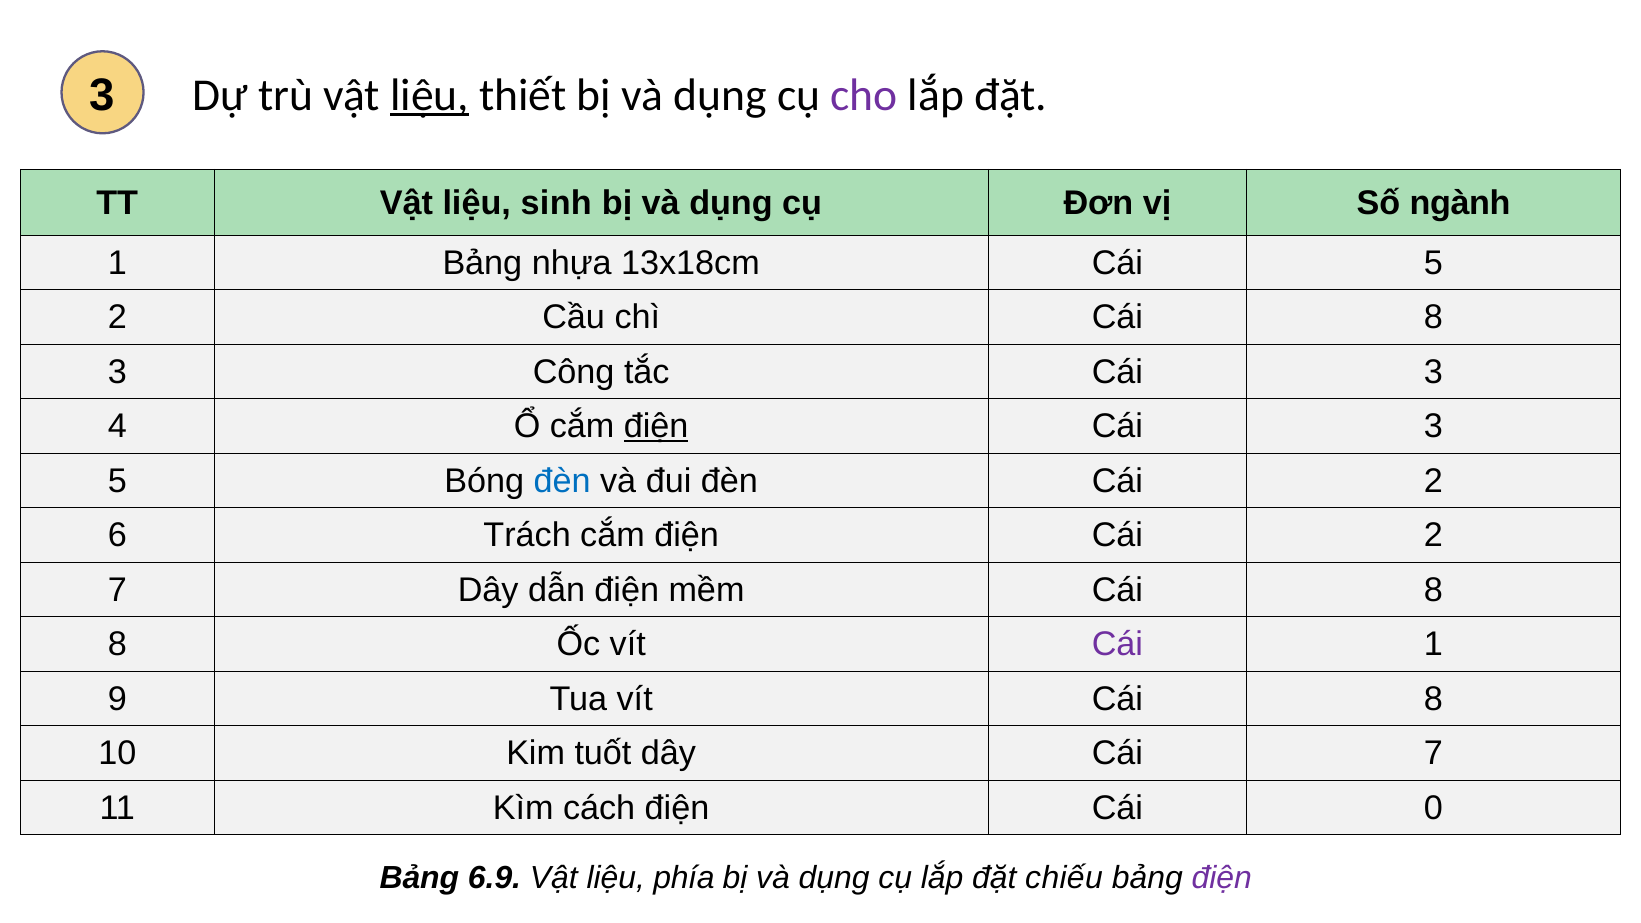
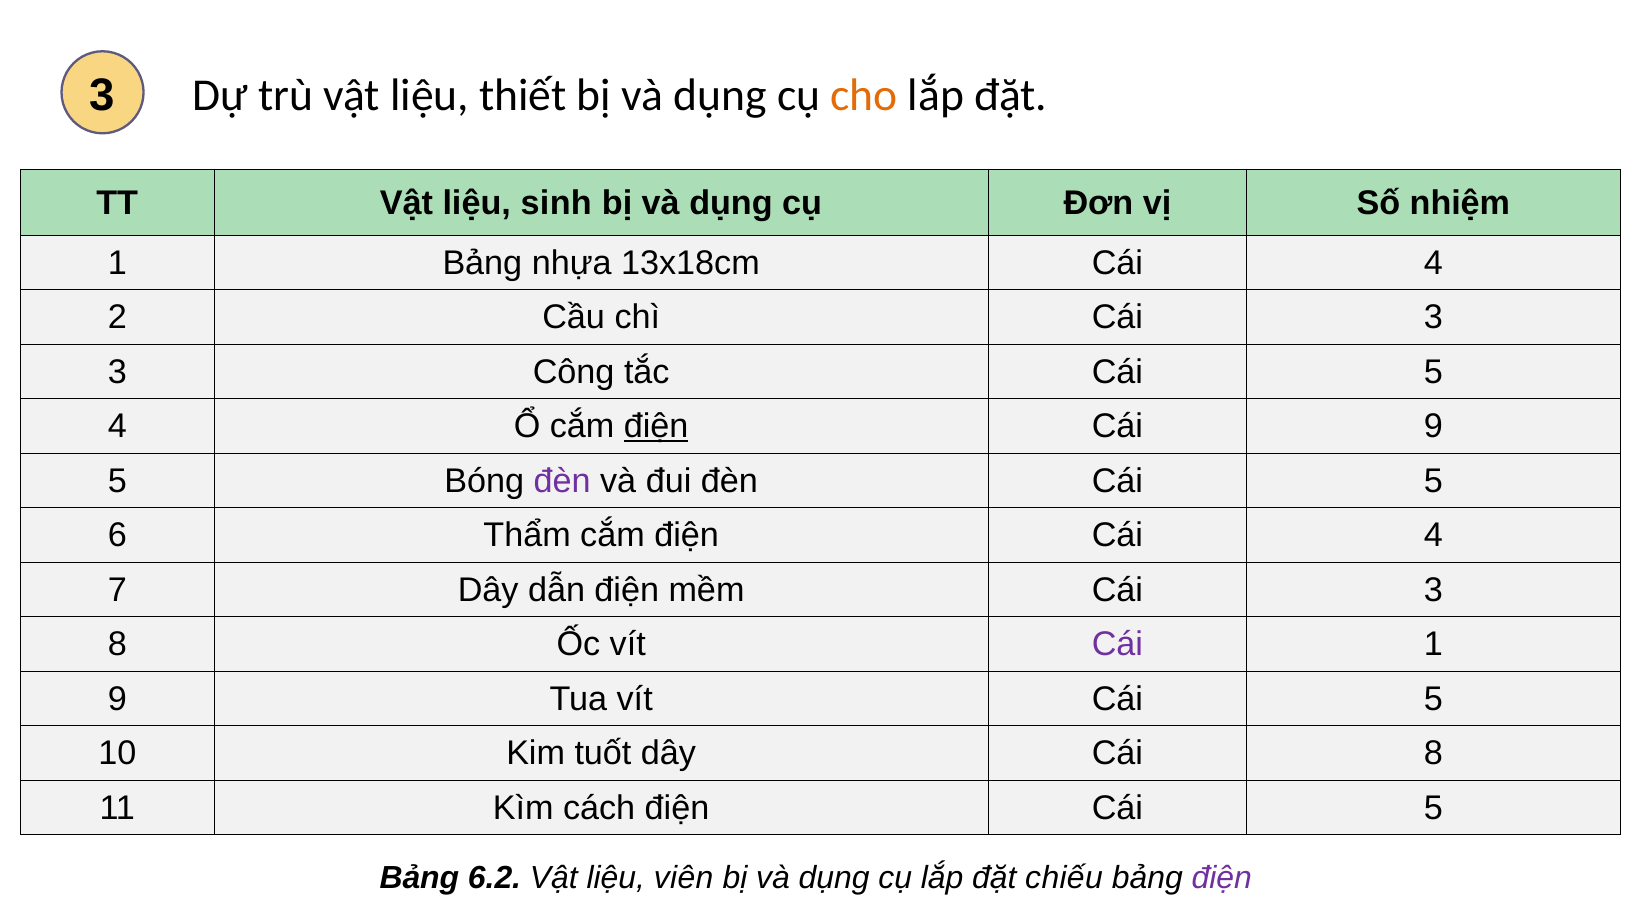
liệu underline: present -> none (430, 95)
cho colour: purple -> orange (864, 95)
ngành: ngành -> nhiệm (1460, 203)
13x18cm Cái 5: 5 -> 4 (1433, 263)
chì Cái 8: 8 -> 3 (1433, 318)
tắc Cái 3: 3 -> 5 (1433, 372)
3: 3 -> 9 (1433, 427)
đèn colour: blue -> purple (562, 481)
đèn Cái 2: 2 -> 5 (1433, 481)
Trách: Trách -> Thẩm (527, 536)
điện Cái 2: 2 -> 4 (1433, 536)
mềm Cái 8: 8 -> 3 (1433, 590)
vít Cái 8: 8 -> 5 (1433, 699)
Cái 7: 7 -> 8 (1433, 754)
điện Cái 0: 0 -> 5 (1433, 808)
6.9: 6.9 -> 6.2 (495, 878)
phía: phía -> viên (684, 878)
